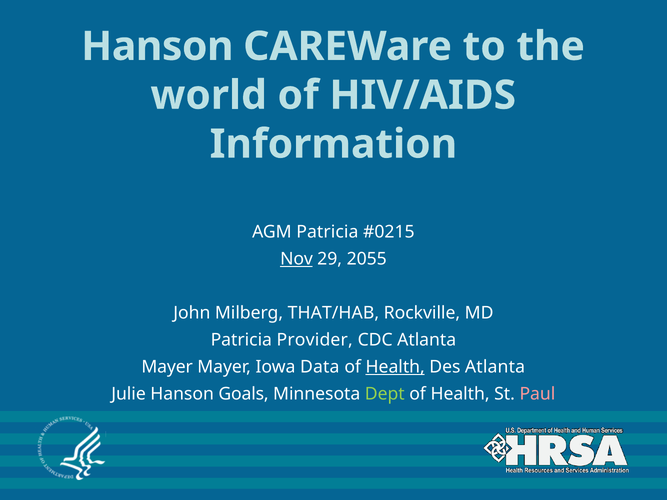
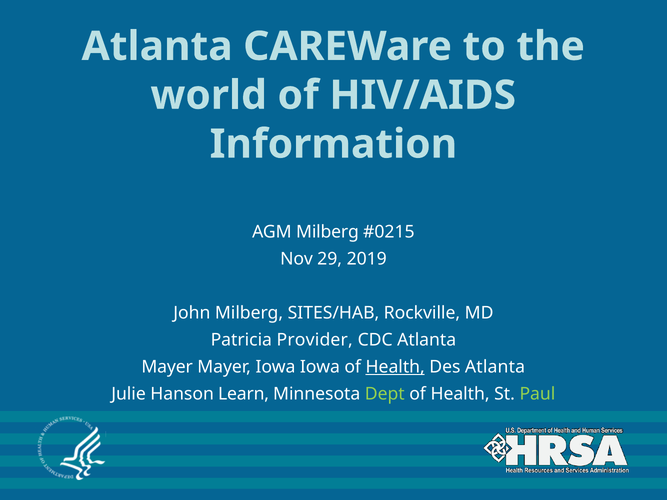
Hanson: Hanson -> Atlanta (157, 46)
AGM Patricia: Patricia -> Milberg (328, 232)
Nov underline: present -> none (297, 259)
2055: 2055 -> 2019 (367, 259)
THAT/HAB: THAT/HAB -> SITES/HAB (333, 313)
Iowa Data: Data -> Iowa (320, 367)
Goals: Goals -> Learn (244, 394)
Paul colour: pink -> light green (537, 394)
